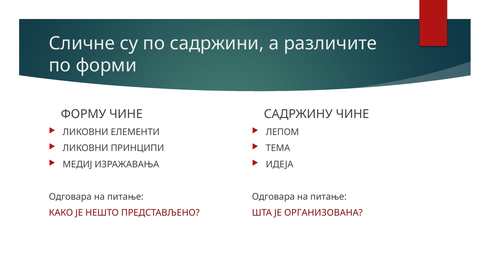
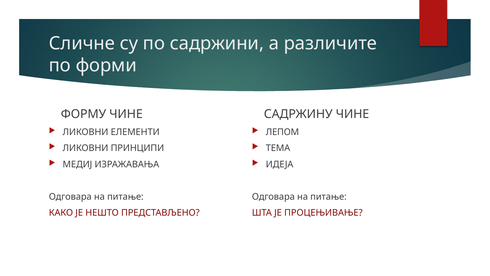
ОРГАНИЗОВАНА: ОРГАНИЗОВАНА -> ПРОЦЕЊИВАЊЕ (323, 213)
